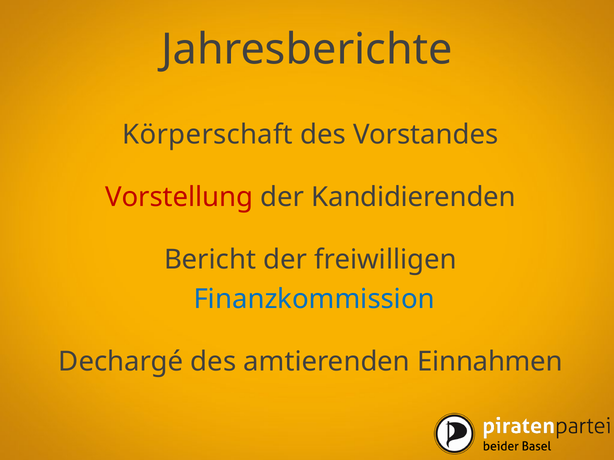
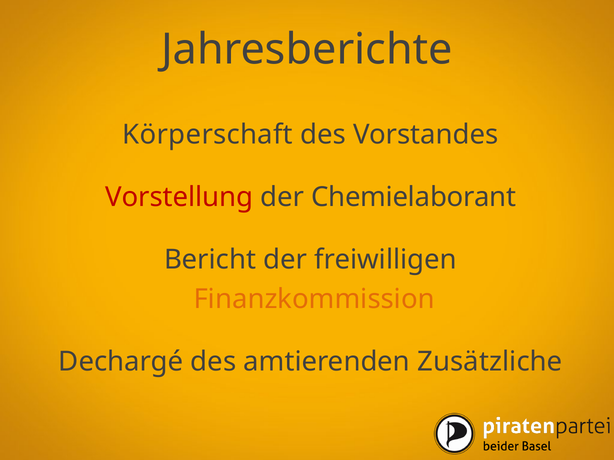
Kandidierenden: Kandidierenden -> Chemielaborant (414, 197)
Finanzkommission colour: blue -> orange (314, 299)
Einnahmen: Einnahmen -> Zusätzliche (490, 362)
